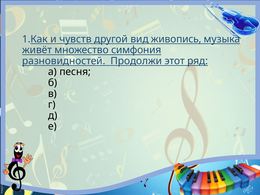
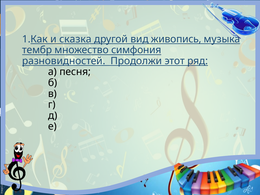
чувств: чувств -> сказка (75, 39)
живёт: живёт -> тембр (37, 50)
